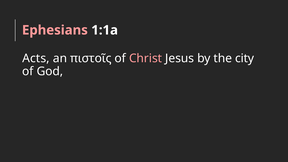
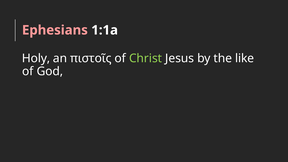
Acts: Acts -> Holy (36, 58)
Christ colour: pink -> light green (146, 58)
city: city -> like (245, 58)
